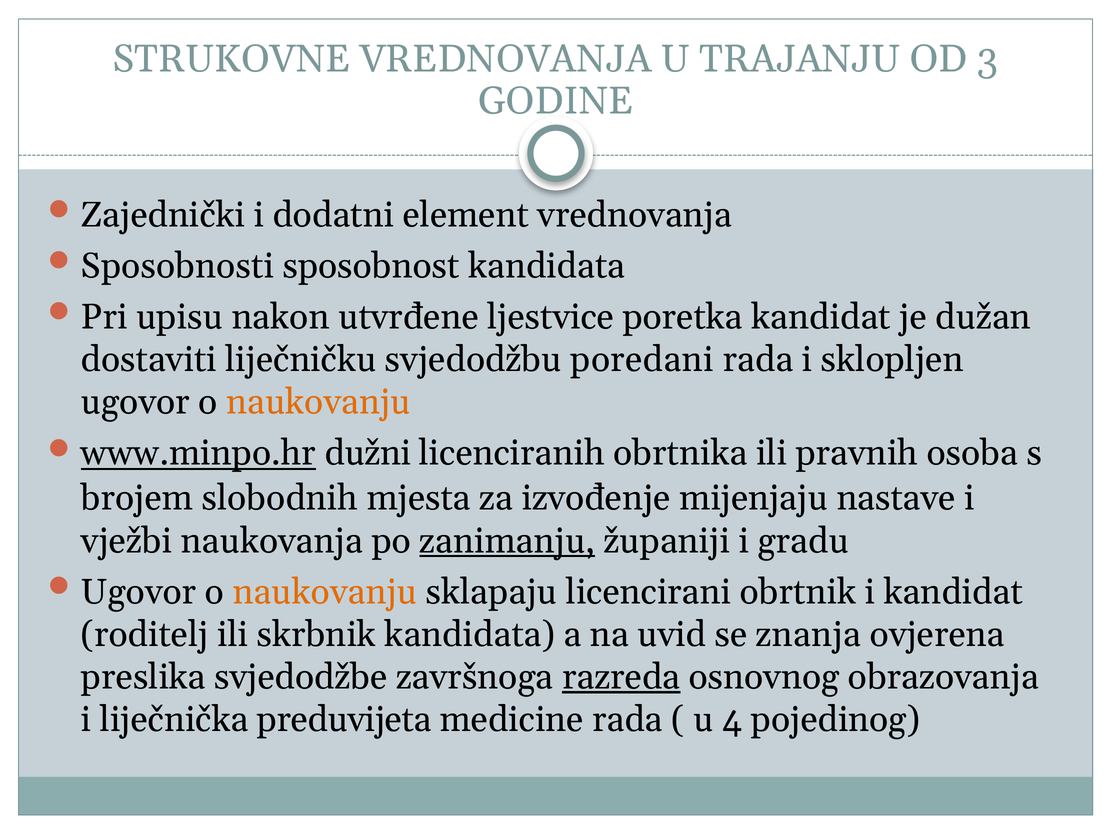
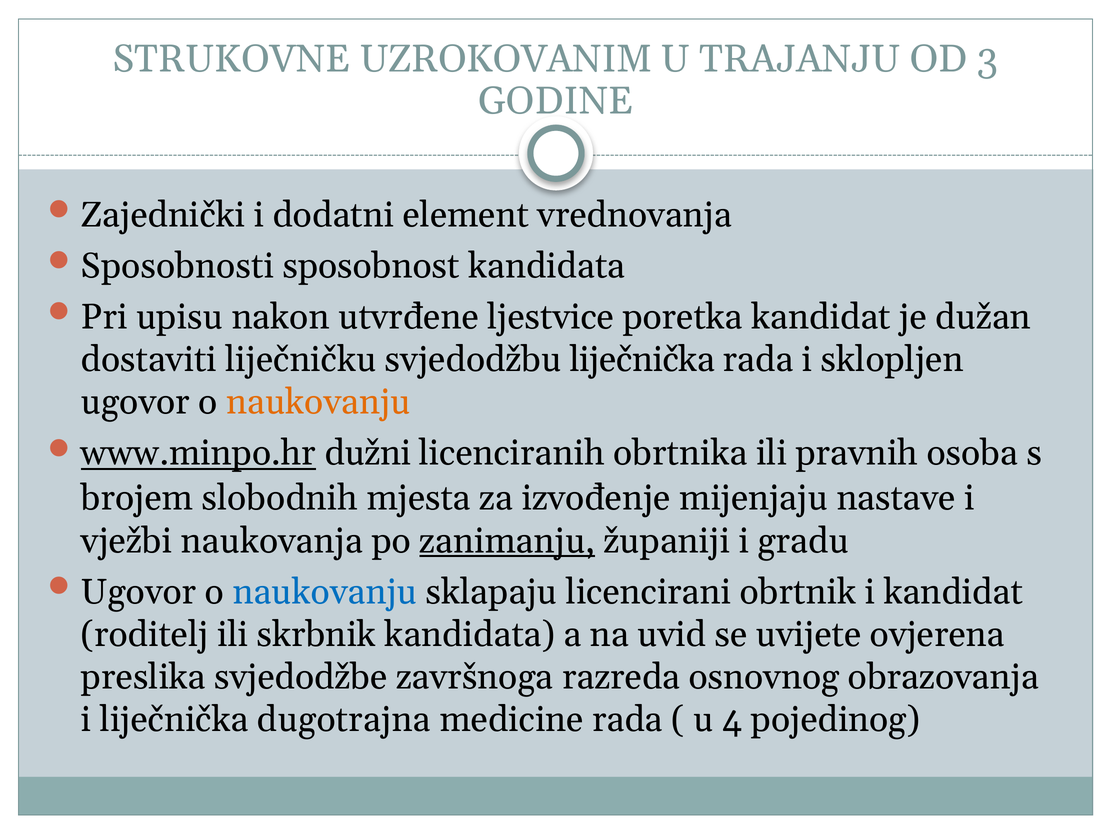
STRUKOVNE VREDNOVANJA: VREDNOVANJA -> UZROKOVANIM (506, 59)
svjedodžbu poredani: poredani -> liječnička (642, 359)
naukovanju colour: orange -> blue (325, 592)
znanja: znanja -> uvijete (809, 634)
razreda underline: present -> none (621, 677)
preduvijeta: preduvijeta -> dugotrajna (344, 720)
